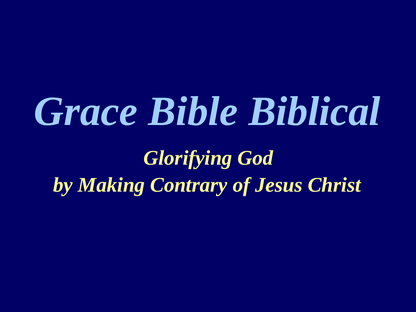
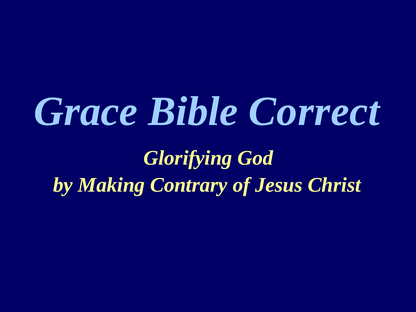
Biblical: Biblical -> Correct (314, 111)
